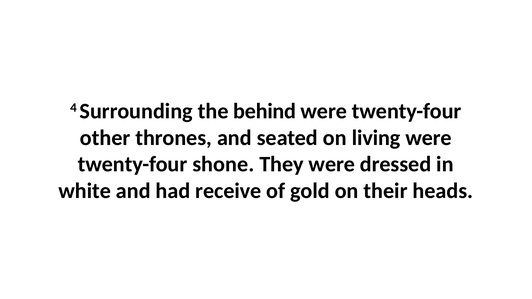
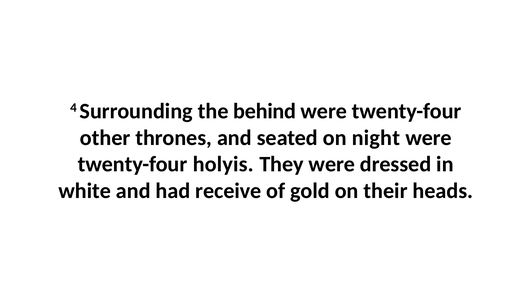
living: living -> night (376, 138)
shone: shone -> holyis (223, 164)
